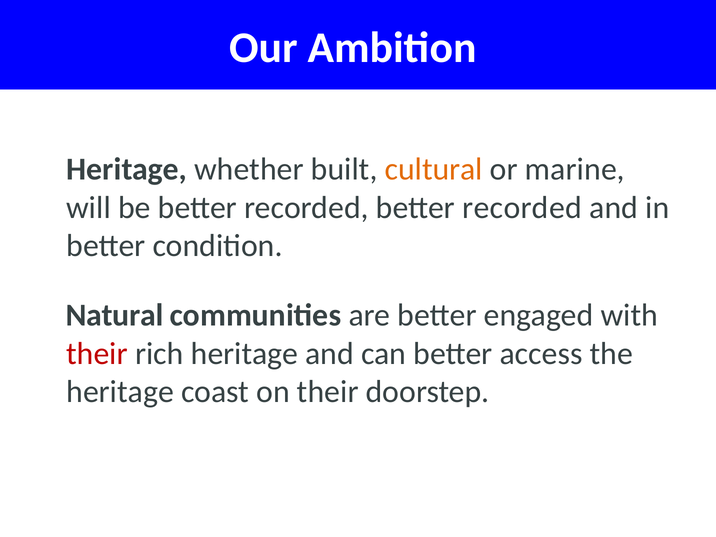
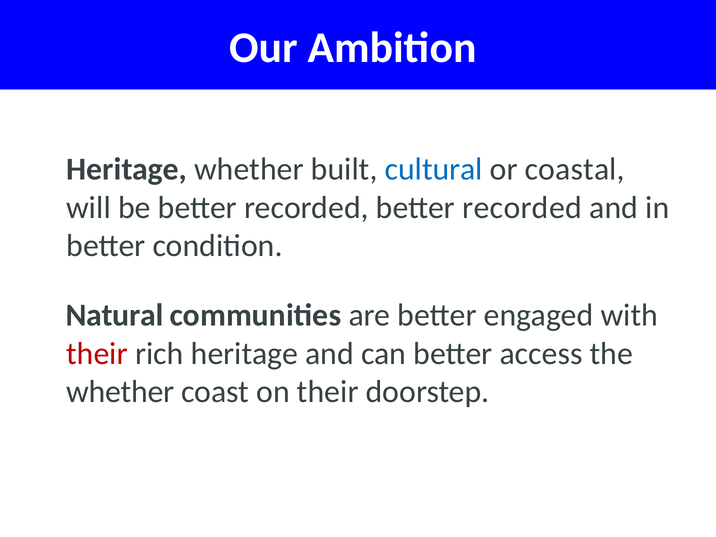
cultural colour: orange -> blue (434, 169)
marine: marine -> coastal (575, 169)
heritage: heritage -> whether (120, 392)
